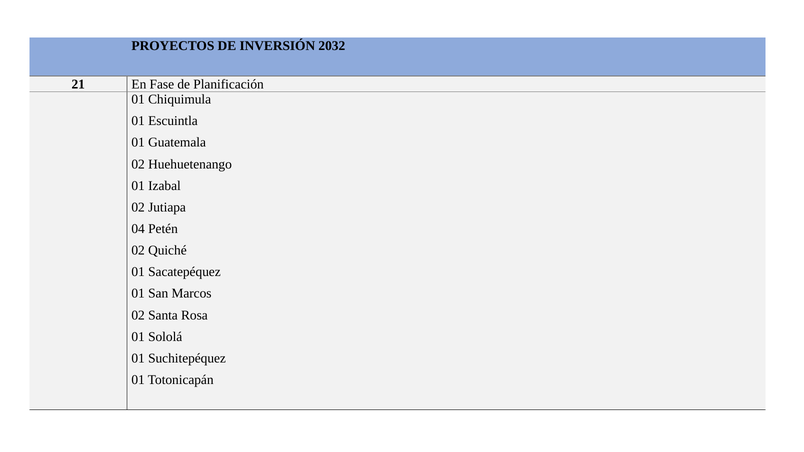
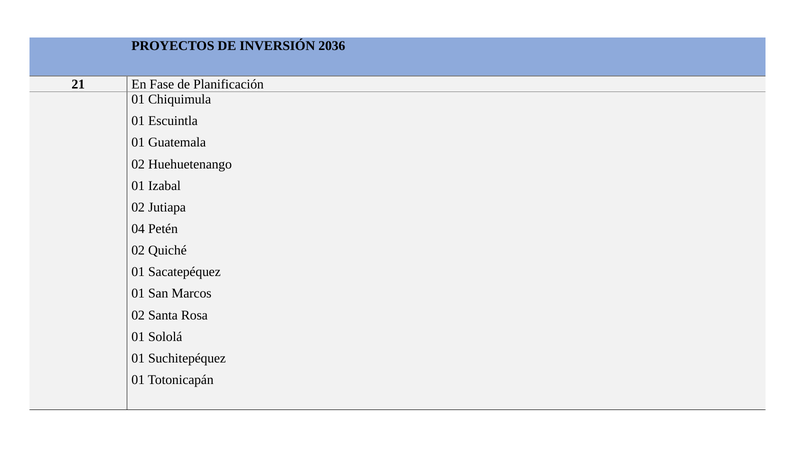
2032: 2032 -> 2036 (332, 46)
